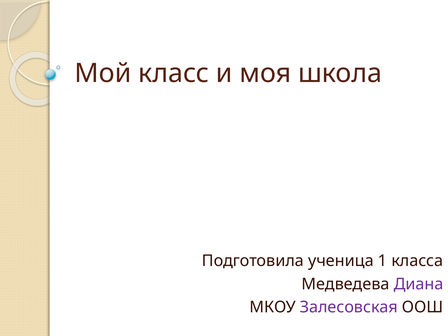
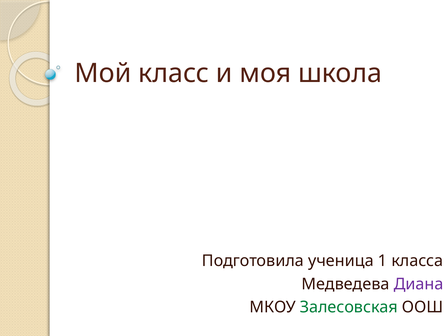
Залесовская colour: purple -> green (349, 307)
